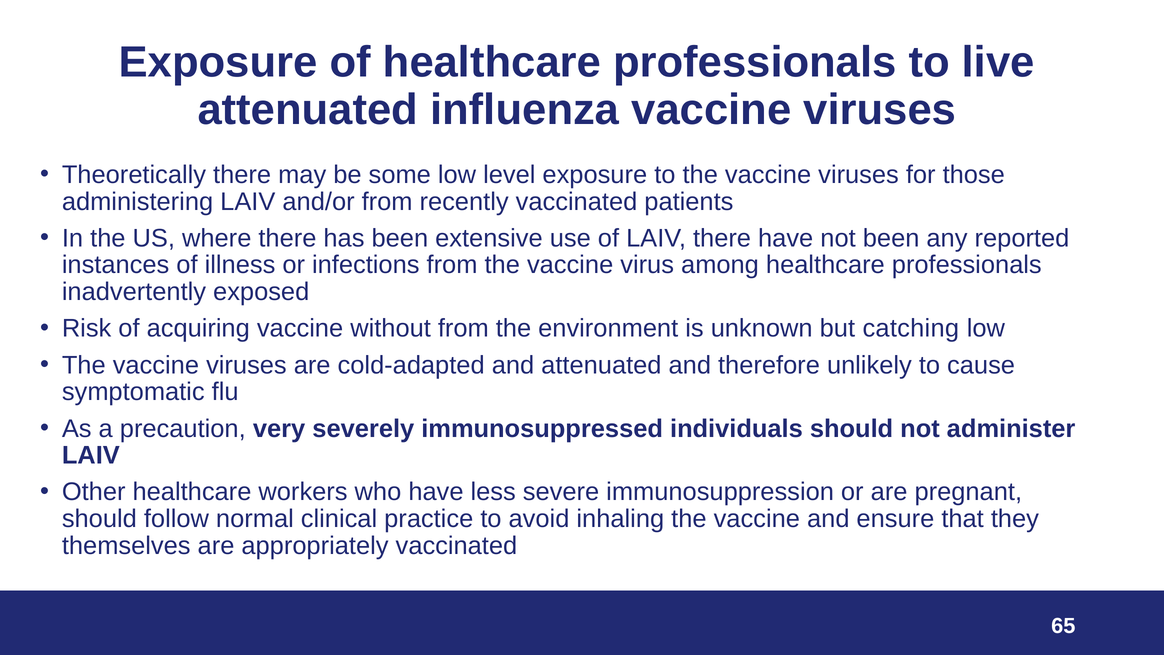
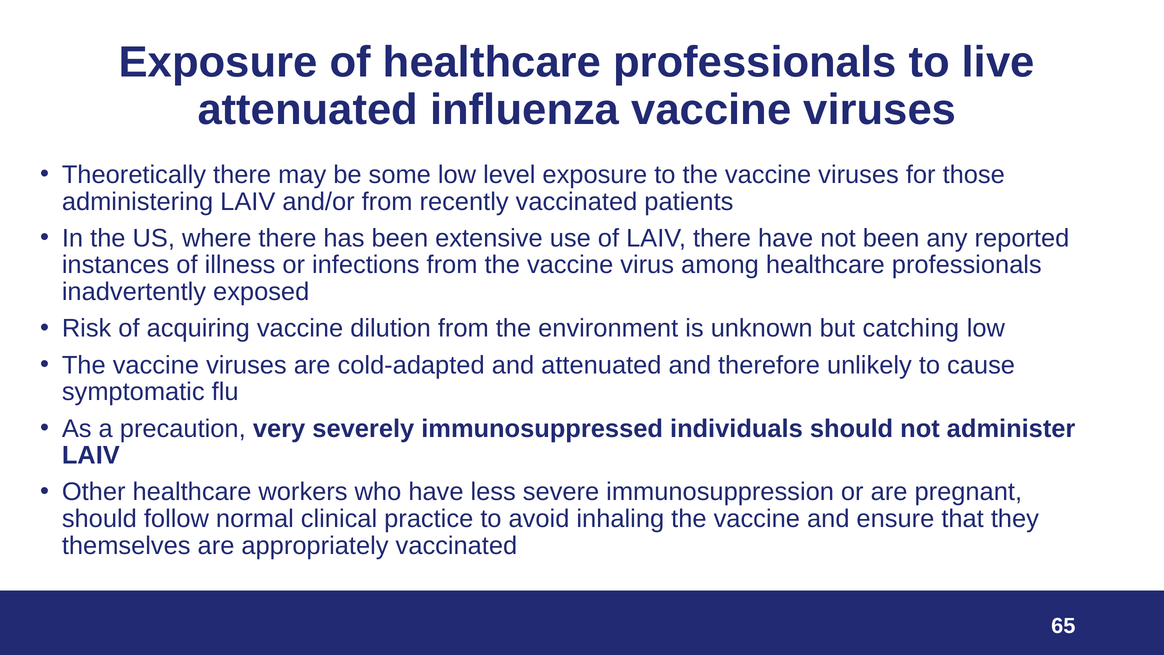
without: without -> dilution (391, 328)
